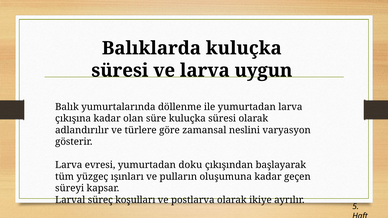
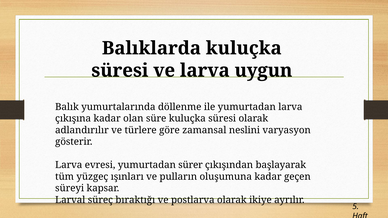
doku: doku -> sürer (191, 165)
koşulları: koşulları -> bıraktığı (135, 200)
